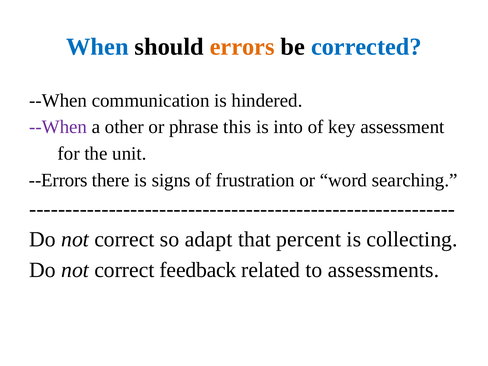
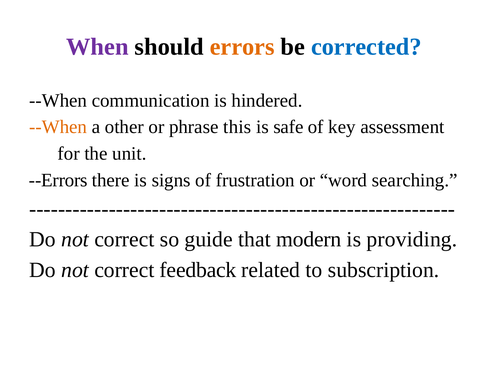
When colour: blue -> purple (97, 47)
--When colour: purple -> orange (58, 127)
into: into -> safe (288, 127)
adapt: adapt -> guide (209, 239)
percent: percent -> modern (309, 239)
collecting: collecting -> providing (412, 239)
assessments: assessments -> subscription (384, 270)
